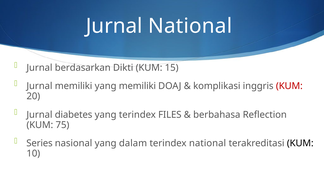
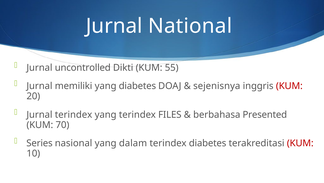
berdasarkan: berdasarkan -> uncontrolled (83, 67)
15: 15 -> 55 (172, 67)
yang memiliki: memiliki -> diabetes (137, 86)
komplikasi: komplikasi -> sejenisnya (217, 86)
Jurnal diabetes: diabetes -> terindex (74, 114)
Reflection: Reflection -> Presented (265, 114)
75: 75 -> 70 (62, 124)
terindex national: national -> diabetes (208, 143)
KUM colour: black -> red (300, 143)
